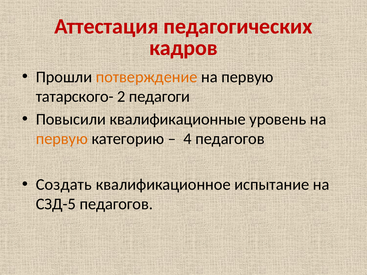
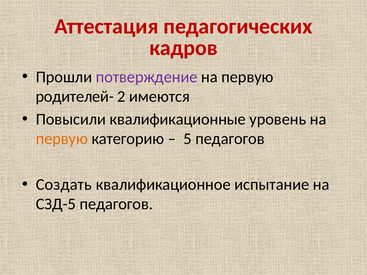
потверждение colour: orange -> purple (147, 77)
татарского-: татарского- -> родителей- (75, 97)
педагоги: педагоги -> имеются (159, 97)
4: 4 -> 5 (188, 139)
